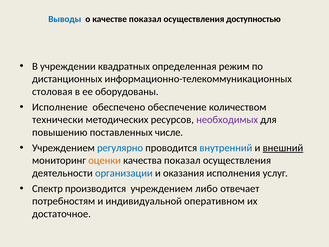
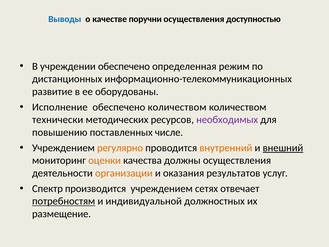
качестве показал: показал -> поручни (145, 19)
учреждении квадратных: квадратных -> обеспечено (124, 66)
столовая: столовая -> развитие (52, 91)
обеспечено обеспечение: обеспечение -> количеством (177, 107)
регулярно colour: blue -> orange (120, 148)
внутренний colour: blue -> orange (226, 148)
качества показал: показал -> должны (182, 160)
организации colour: blue -> orange (124, 173)
исполнения: исполнения -> результатов (233, 173)
либо: либо -> сетях (207, 188)
потребностям underline: none -> present (64, 201)
оперативном: оперативном -> должностных (215, 201)
достаточное: достаточное -> размещение (62, 214)
